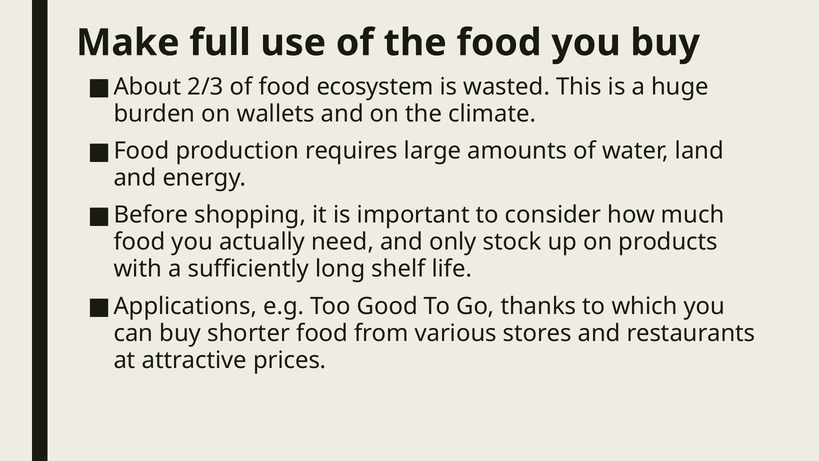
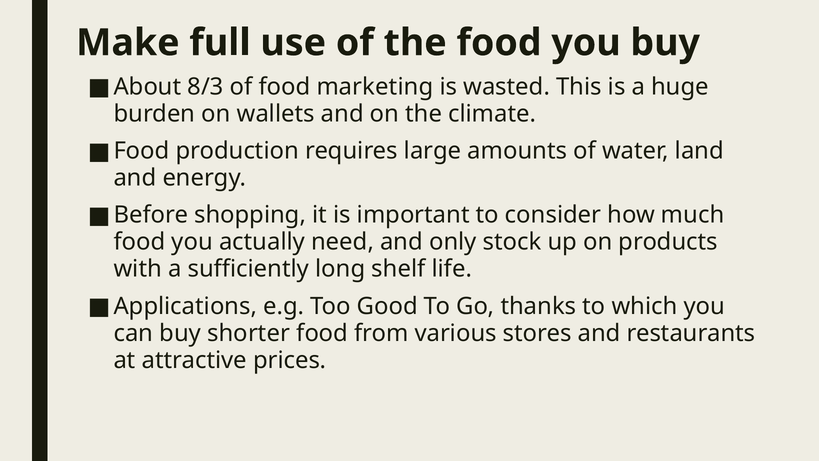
2/3: 2/3 -> 8/3 (206, 87)
ecosystem: ecosystem -> marketing (375, 87)
